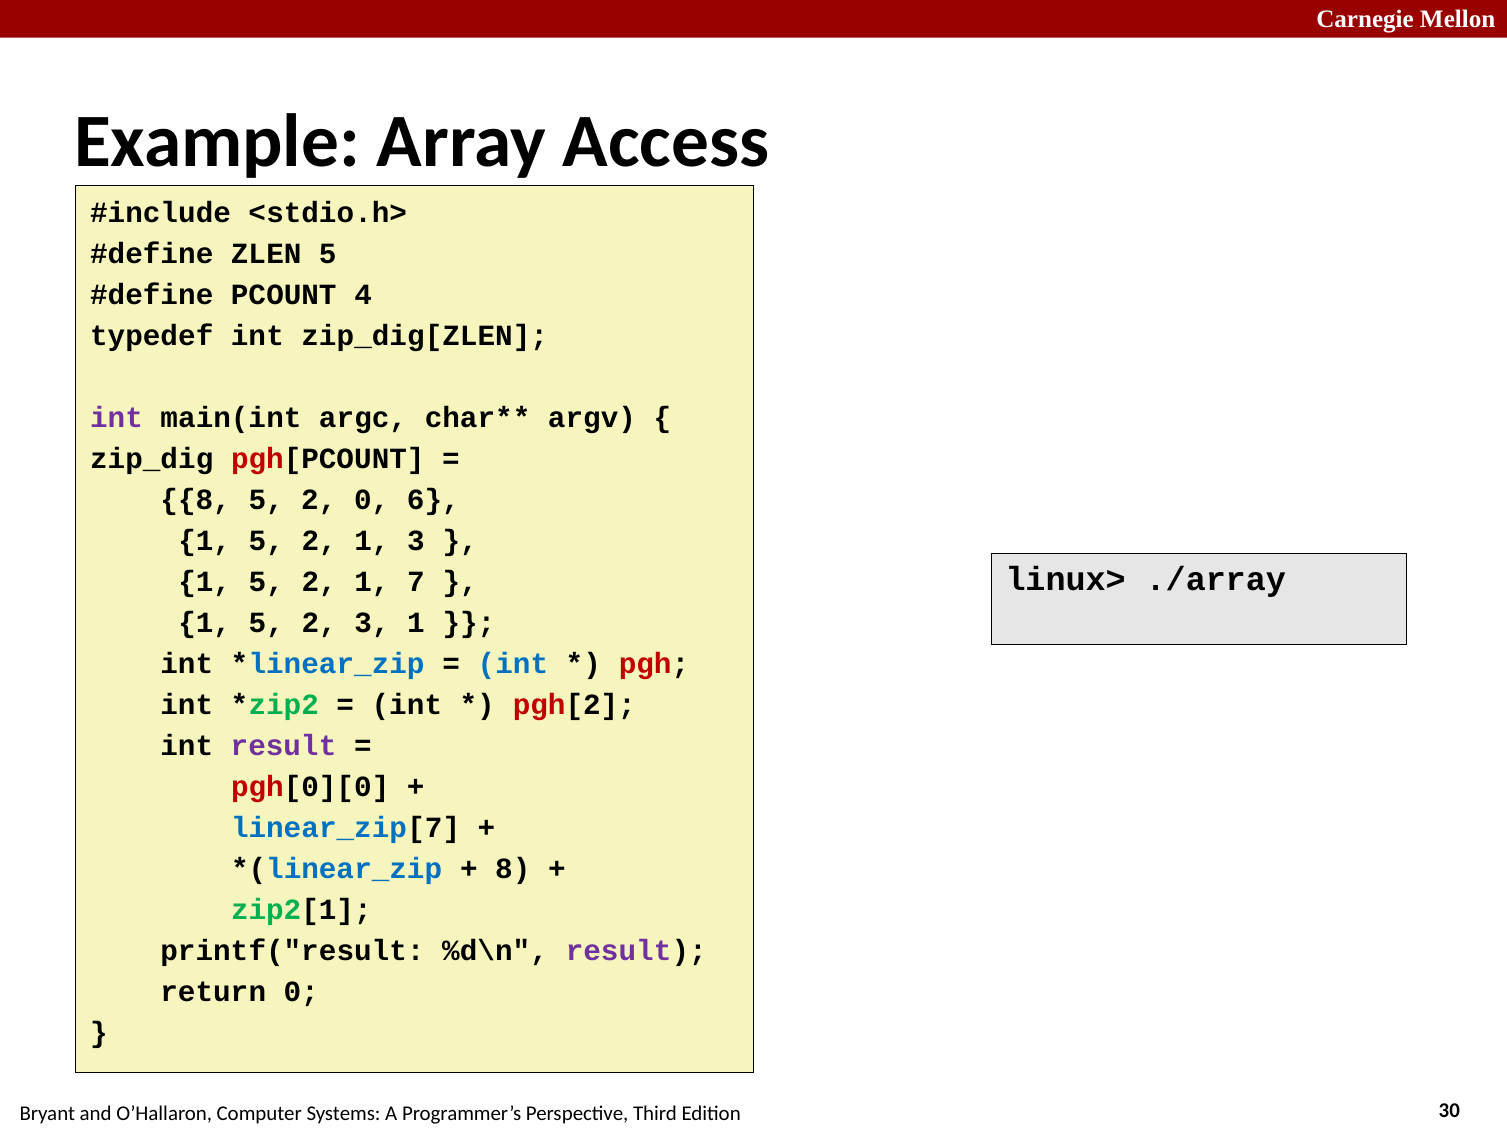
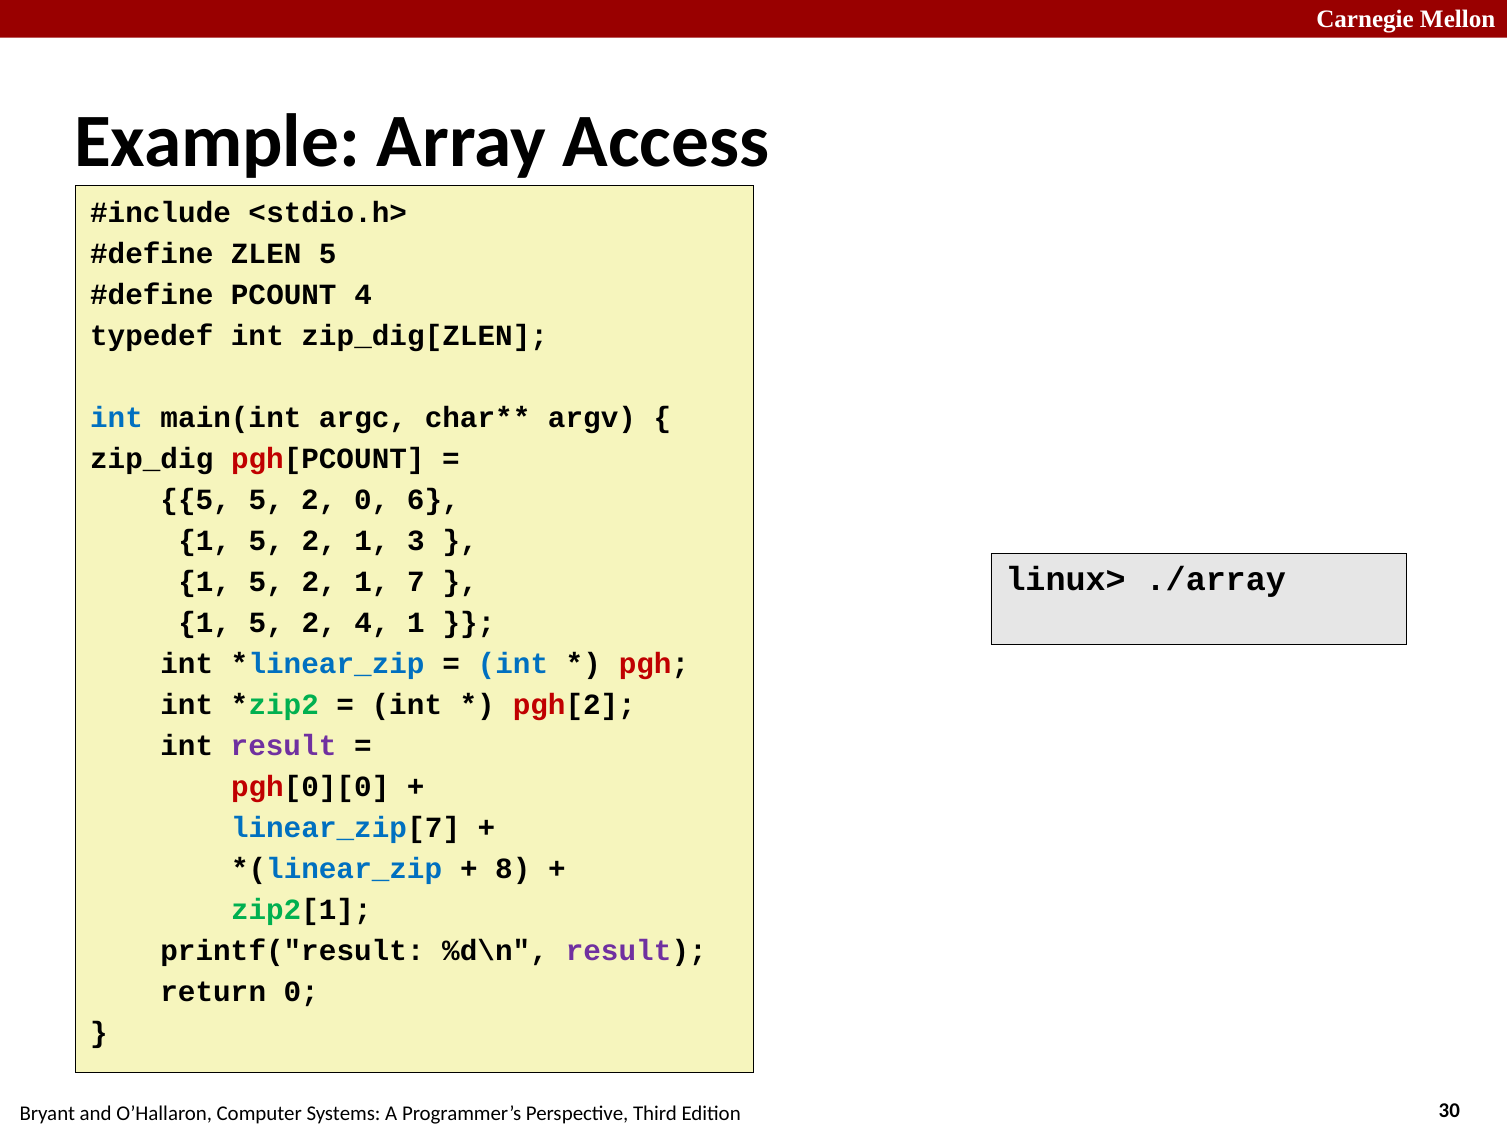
int colour: purple -> blue (116, 418)
8: 8 -> 5 (196, 500)
2 3: 3 -> 4 (372, 623)
